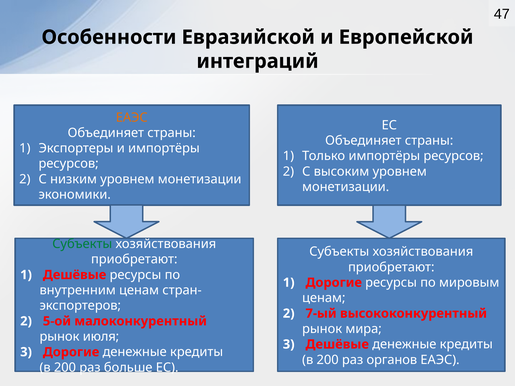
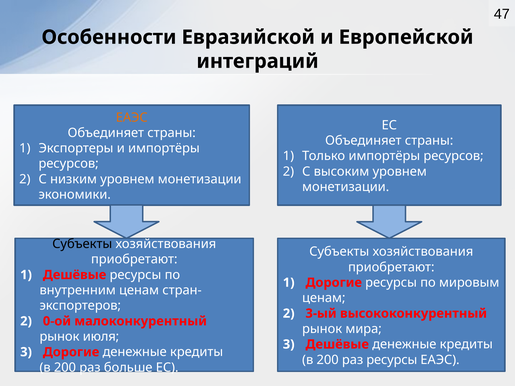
Субъекты colour: green -> black (82, 244)
7-ый: 7-ый -> 3-ый (321, 314)
5-ой: 5-ой -> 0-ой (57, 321)
раз органов: органов -> ресурсы (392, 360)
